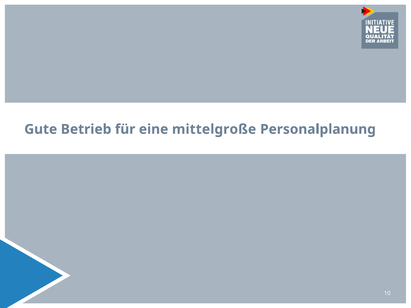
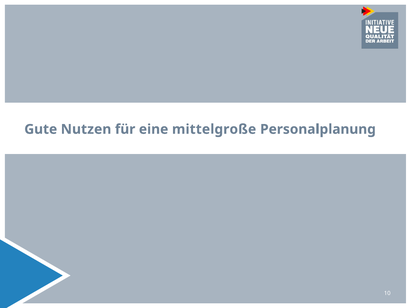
Betrieb: Betrieb -> Nutzen (86, 129)
